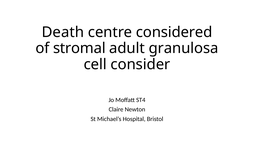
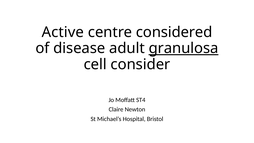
Death: Death -> Active (63, 32)
stromal: stromal -> disease (79, 48)
granulosa underline: none -> present (184, 48)
